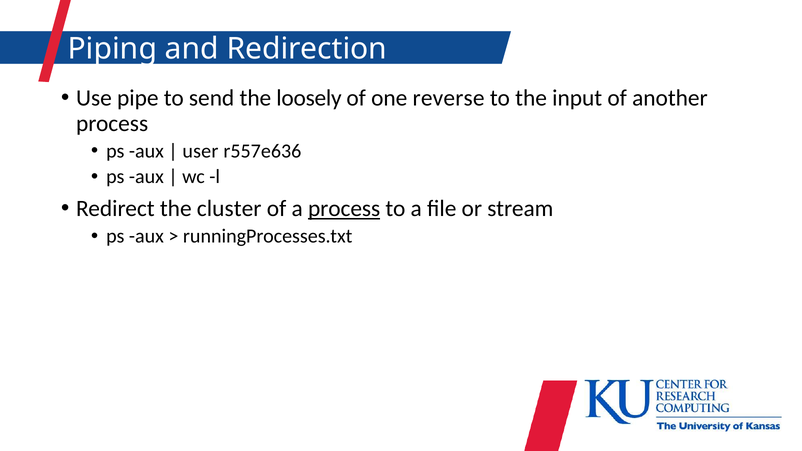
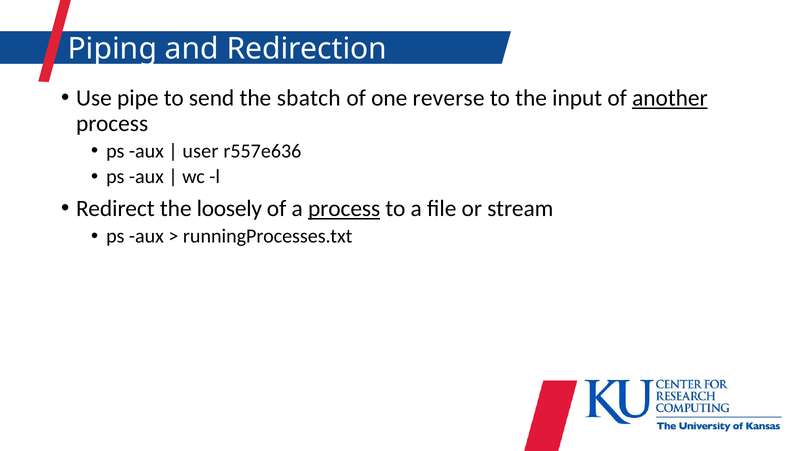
loosely: loosely -> sbatch (309, 98)
another underline: none -> present (670, 98)
cluster: cluster -> loosely (229, 209)
